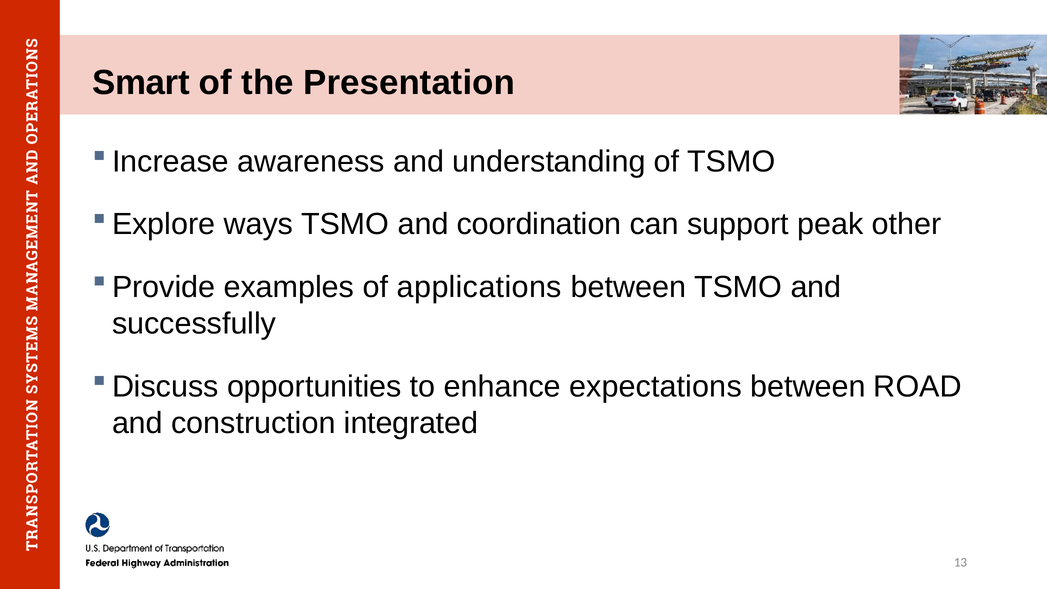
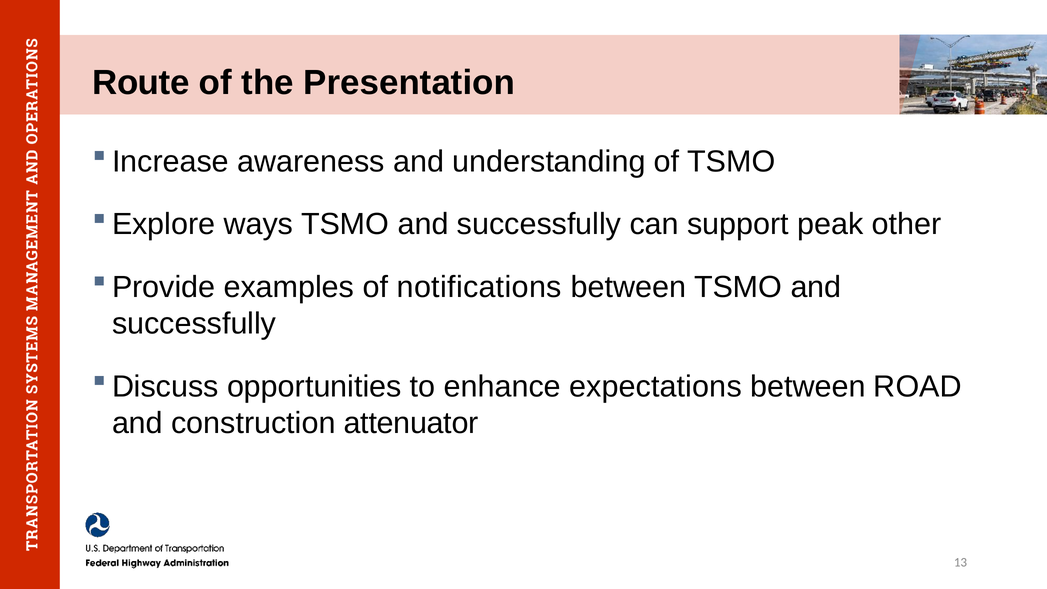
Smart: Smart -> Route (141, 83)
ways TSMO and coordination: coordination -> successfully (539, 224)
applications: applications -> notifications (479, 287)
integrated: integrated -> attenuator (411, 423)
